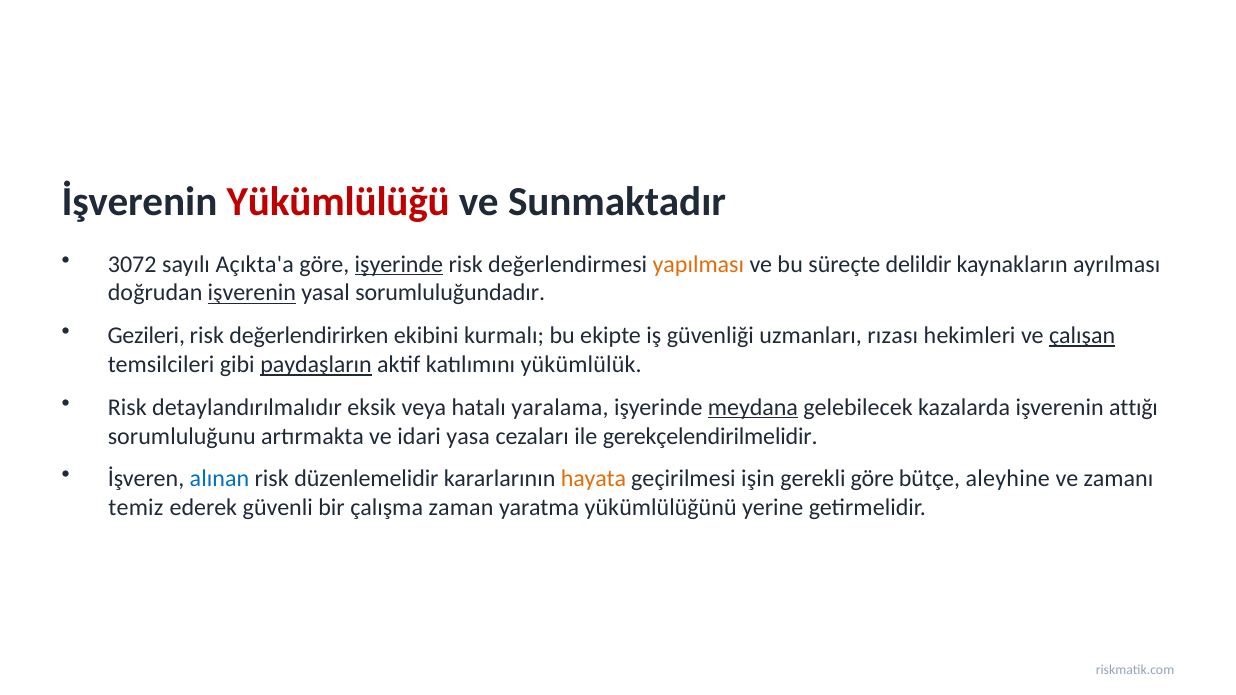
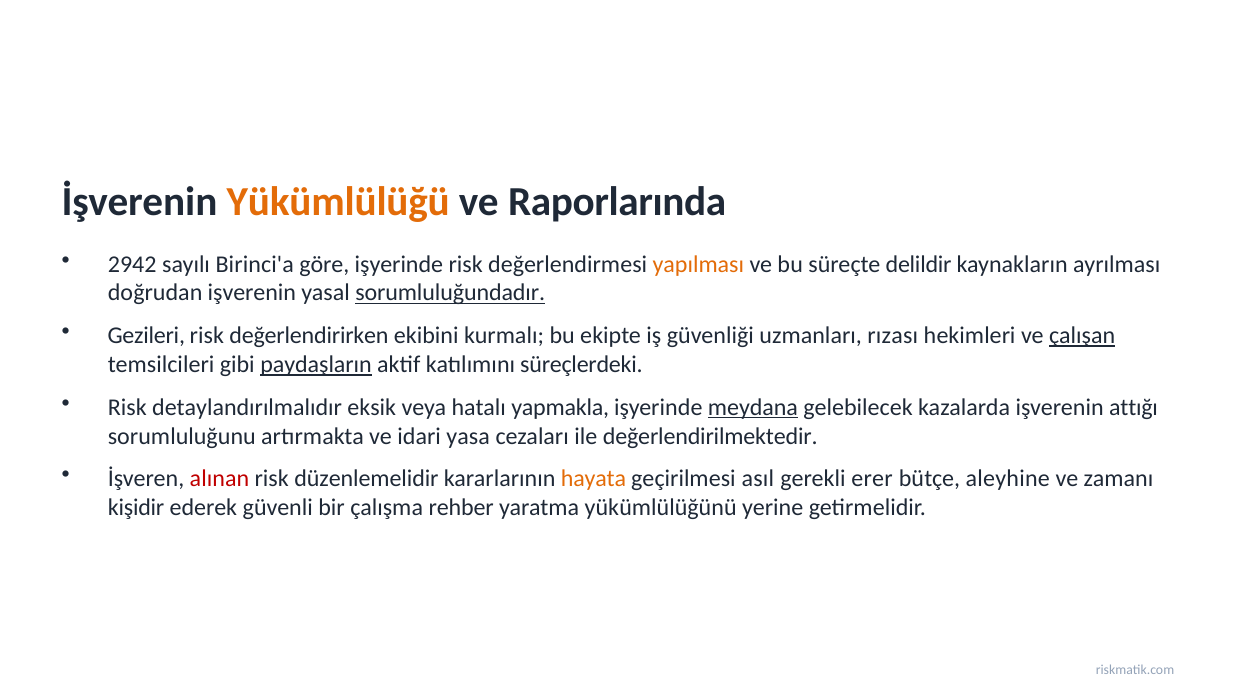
Yükümlülüğü colour: red -> orange (338, 202)
Sunmaktadır: Sunmaktadır -> Raporlarında (617, 202)
3072: 3072 -> 2942 (132, 264)
Açıkta'a: Açıkta'a -> Birinci'a (255, 264)
işyerinde underline: present -> none (399, 264)
işverenin underline: present -> none (252, 293)
sorumluluğundadır underline: none -> present (450, 293)
yükümlülük: yükümlülük -> süreçlerdeki (581, 365)
yaralama: yaralama -> yapmakla (560, 407)
gerekçelendirilmelidir: gerekçelendirilmelidir -> değerlendirilmektedir (710, 436)
alınan colour: blue -> red (219, 479)
işin: işin -> asıl (758, 479)
gerekli göre: göre -> erer (872, 479)
temiz: temiz -> kişidir (136, 508)
zaman: zaman -> rehber (461, 508)
